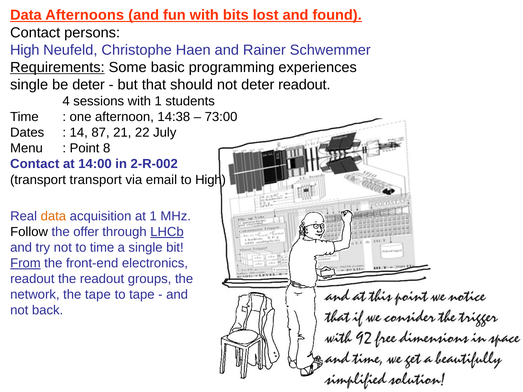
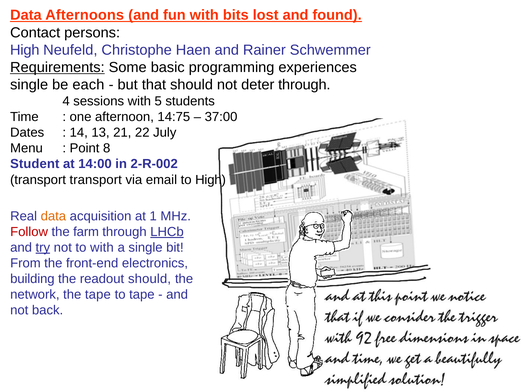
be deter: deter -> each (88, 85)
deter readout: readout -> through (304, 85)
with 1: 1 -> 5 (158, 101)
14:38: 14:38 -> 14:75 (174, 117)
73:00: 73:00 -> 37:00 (221, 117)
87: 87 -> 13 (101, 133)
Contact: Contact -> Student (35, 164)
Follow colour: black -> red (29, 232)
offer: offer -> farm (86, 232)
try underline: none -> present (43, 248)
to time: time -> with (102, 248)
From underline: present -> none (25, 263)
readout: readout -> building (32, 279)
readout groups: groups -> should (150, 279)
